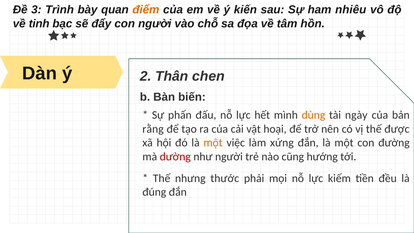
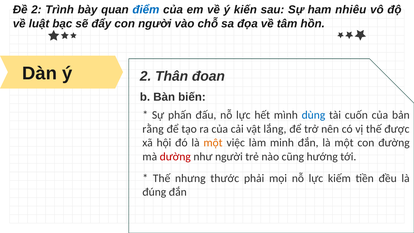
Đề 3: 3 -> 2 (36, 10)
điểm colour: orange -> blue (146, 10)
tinh: tinh -> luật (39, 24)
chen: chen -> đoan (208, 76)
dùng colour: orange -> blue (313, 115)
ngày: ngày -> cuốn (356, 115)
hoại: hoại -> lắng (275, 129)
xứng: xứng -> minh (282, 143)
